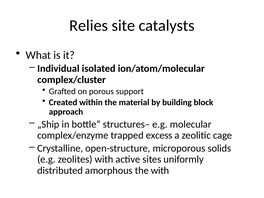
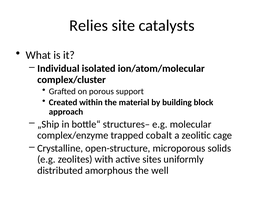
excess: excess -> cobalt (159, 135)
the with: with -> well (160, 170)
